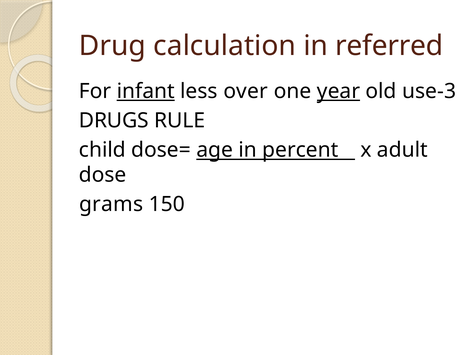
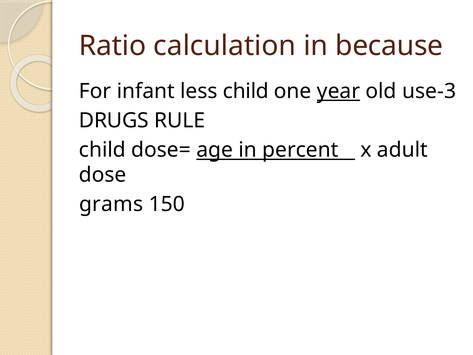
Drug: Drug -> Ratio (113, 46)
referred: referred -> because (389, 46)
infant underline: present -> none (146, 91)
less over: over -> child (246, 91)
